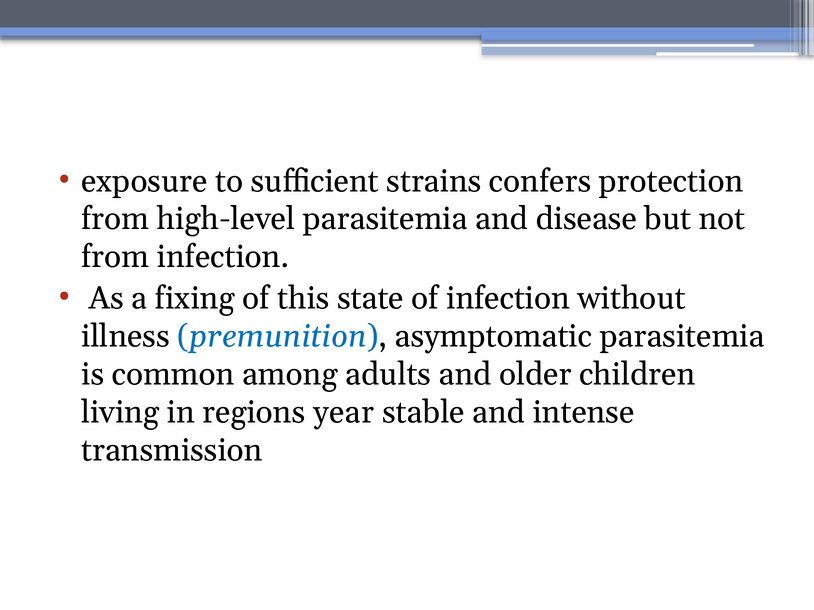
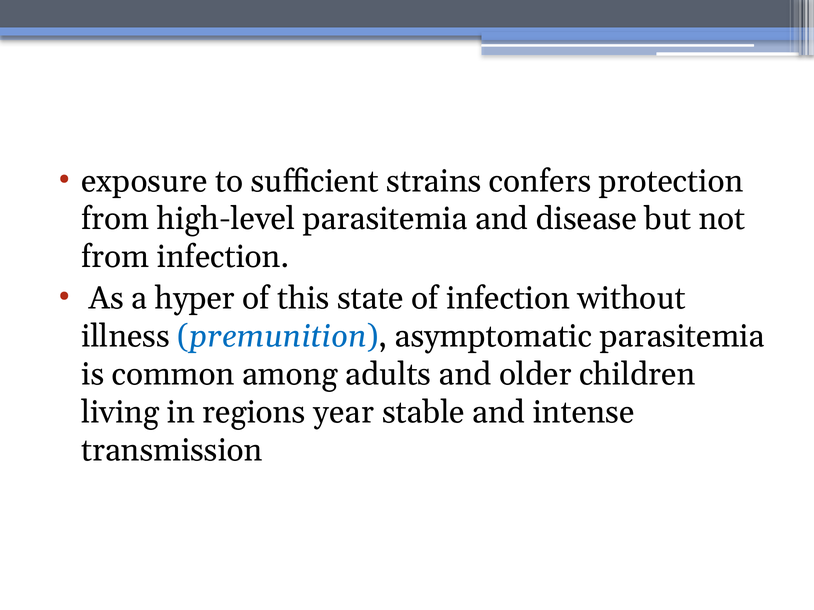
fixing: fixing -> hyper (195, 299)
